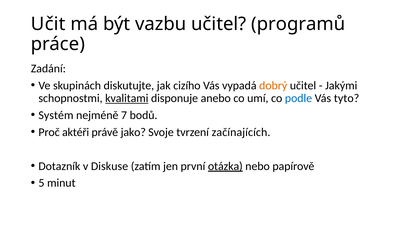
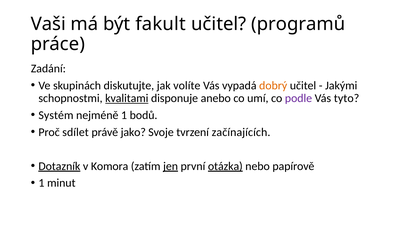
Učit: Učit -> Vaši (48, 24)
vazbu: vazbu -> fakult (161, 24)
cizího: cizího -> volíte (187, 85)
podle colour: blue -> purple (298, 98)
nejméně 7: 7 -> 1 (124, 115)
aktéři: aktéři -> sdílet (76, 132)
Dotazník underline: none -> present (59, 166)
Diskuse: Diskuse -> Komora (110, 166)
jen underline: none -> present (171, 166)
5: 5 -> 1 (41, 183)
